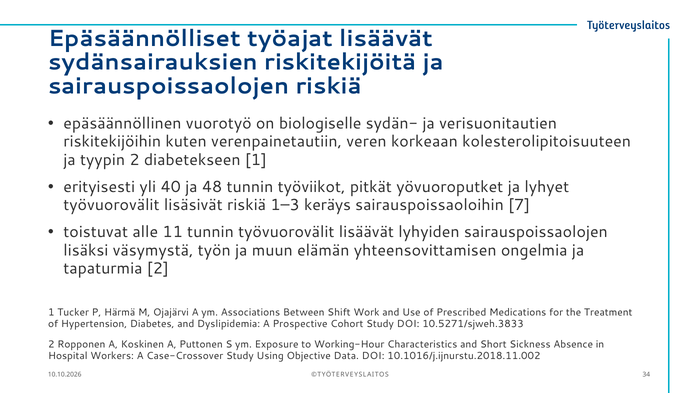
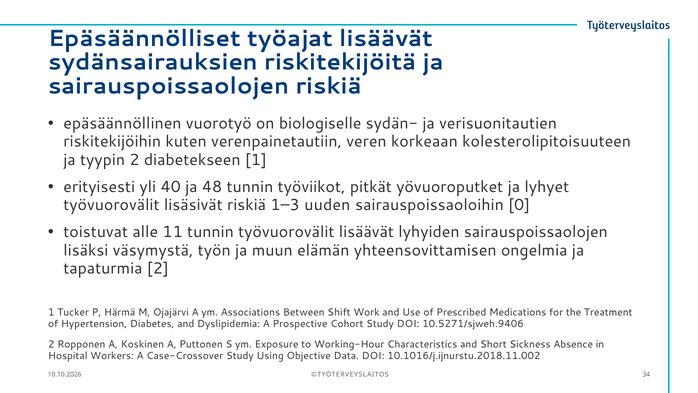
keräys: keräys -> uuden (327, 205)
7: 7 -> 0 (519, 205)
10.5271/sjweh.3833: 10.5271/sjweh.3833 -> 10.5271/sjweh.9406 (473, 324)
